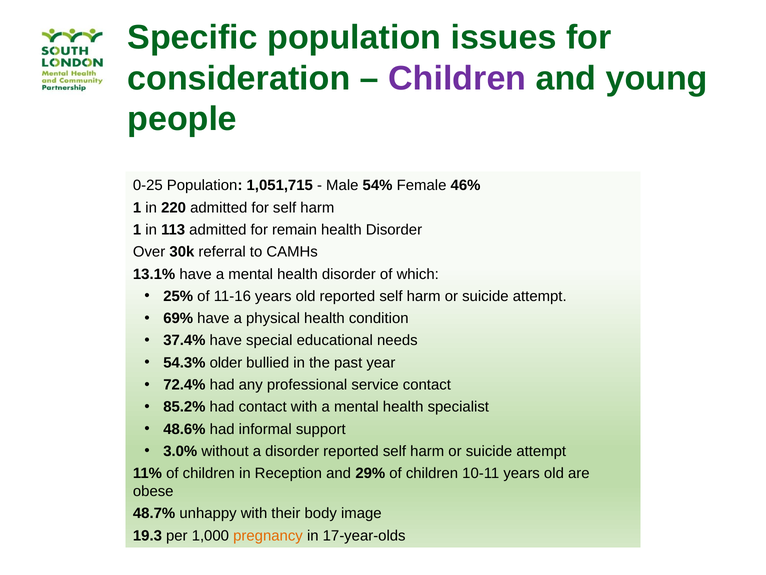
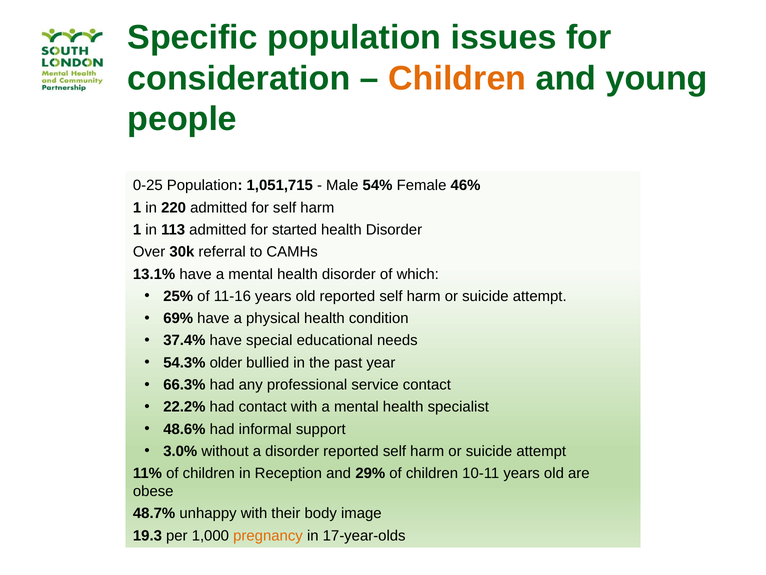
Children colour: purple -> orange (457, 78)
remain: remain -> started (295, 230)
72.4%: 72.4% -> 66.3% (184, 385)
85.2%: 85.2% -> 22.2% (184, 407)
